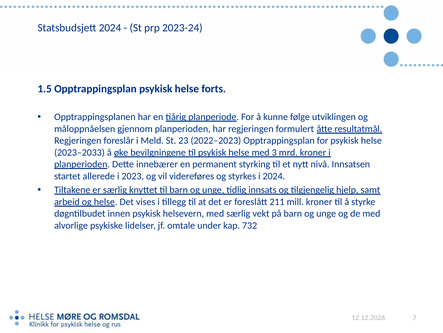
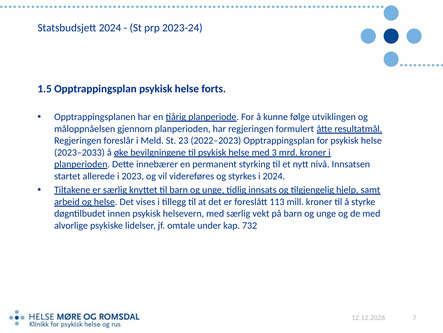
211: 211 -> 113 (277, 201)
